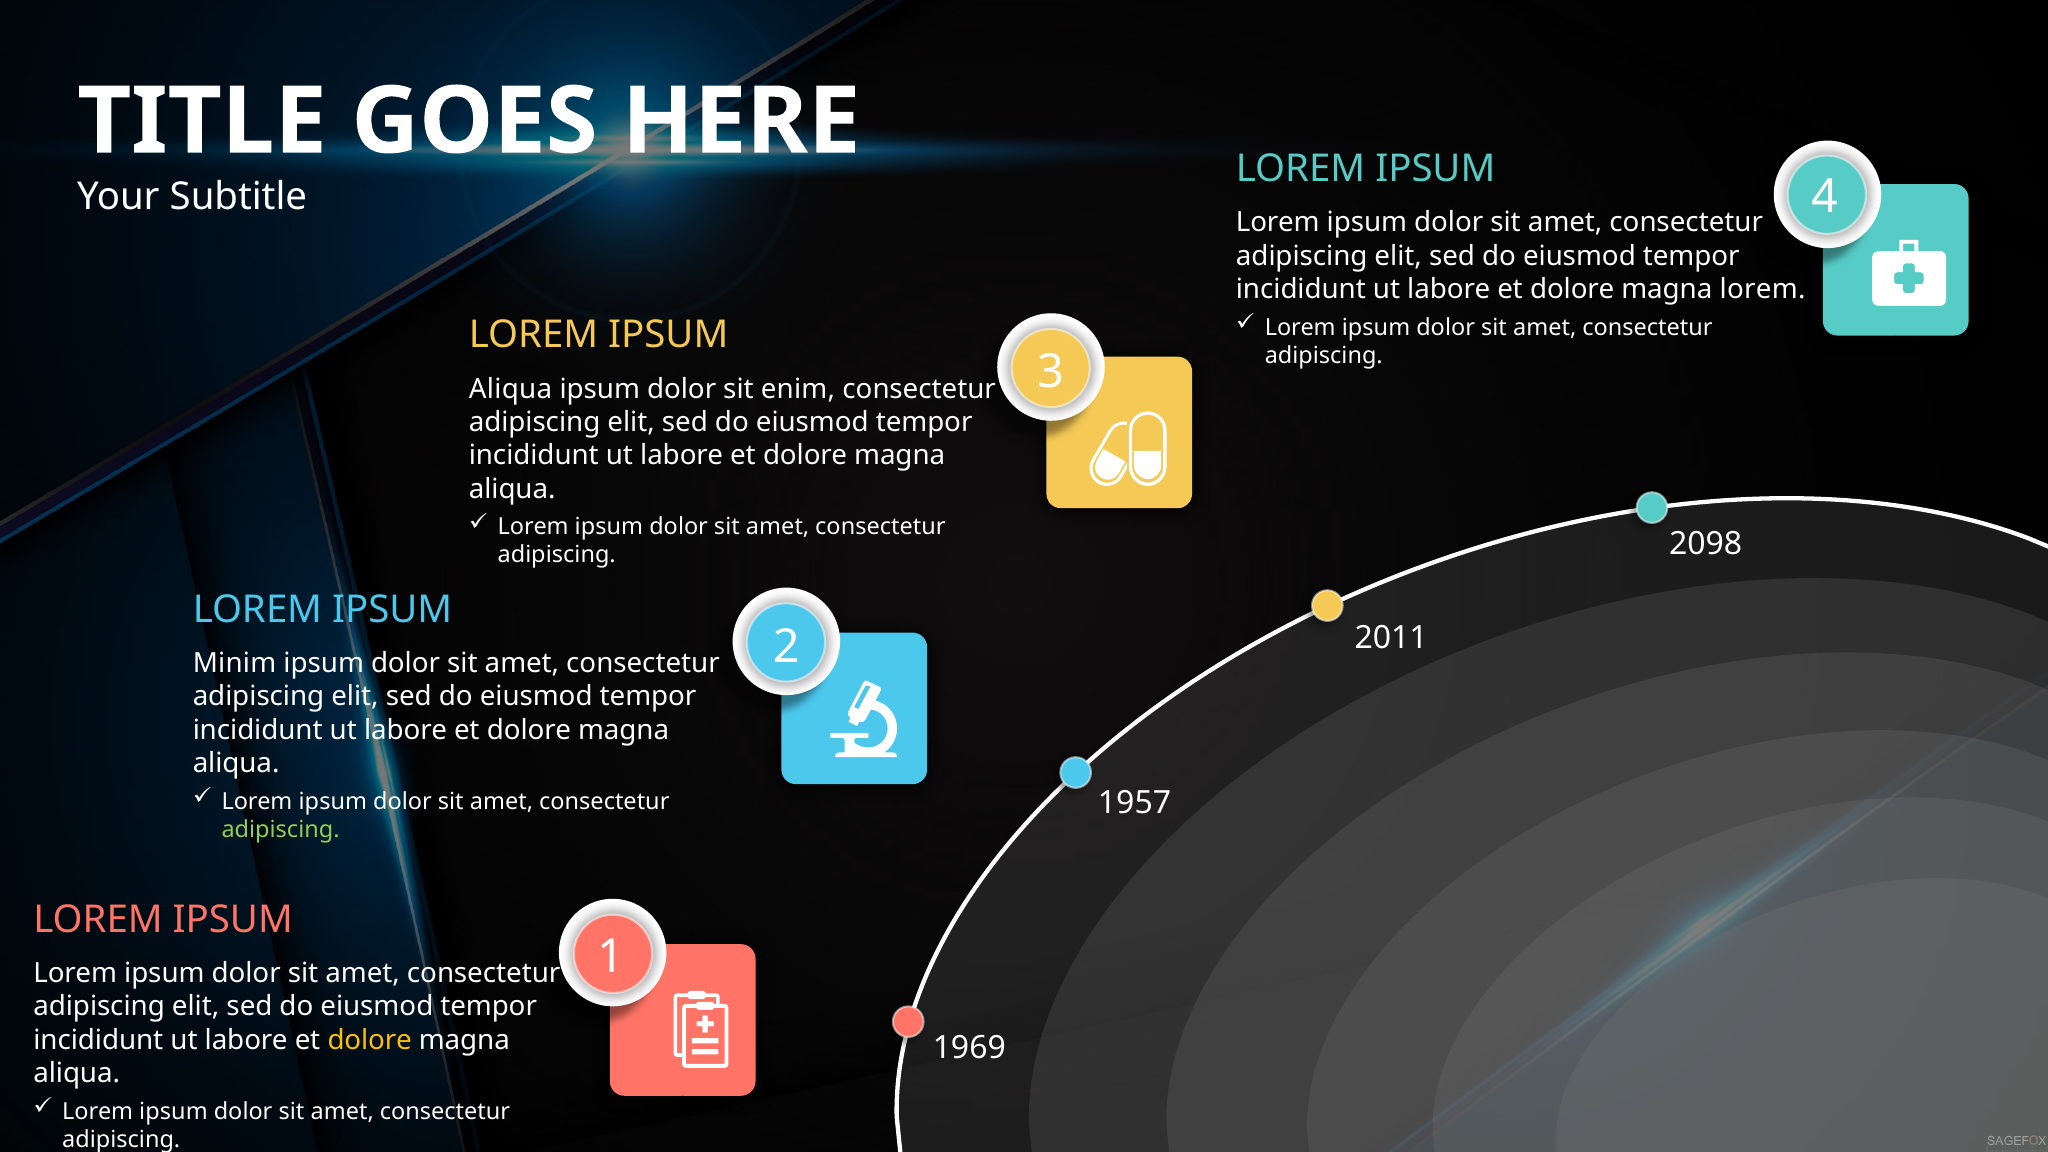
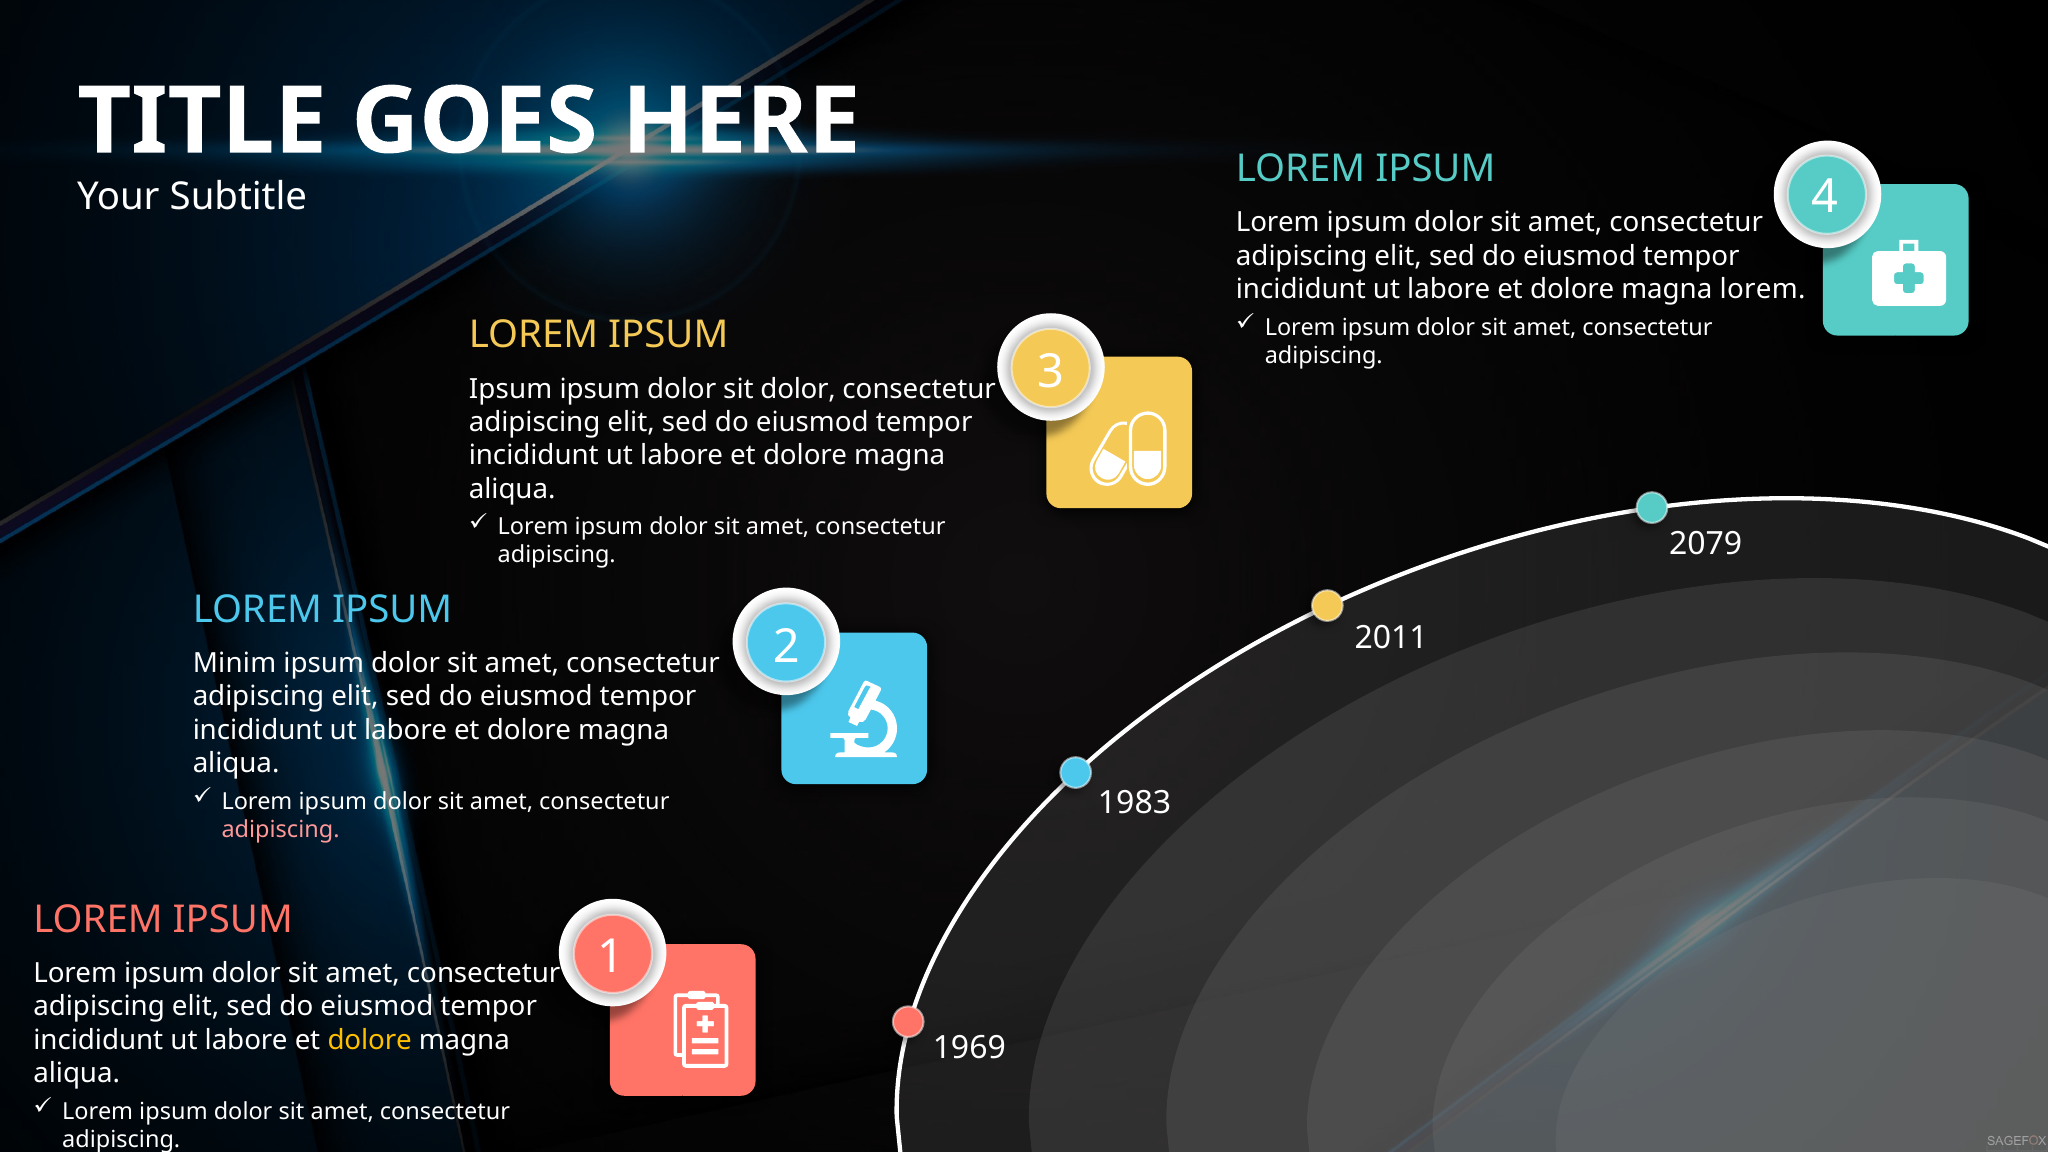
Aliqua: Aliqua -> Ipsum (511, 389)
sit enim: enim -> dolor (798, 389)
2098: 2098 -> 2079 (1706, 544)
1957: 1957 -> 1983 (1135, 803)
adipiscing colour: light green -> pink (281, 830)
